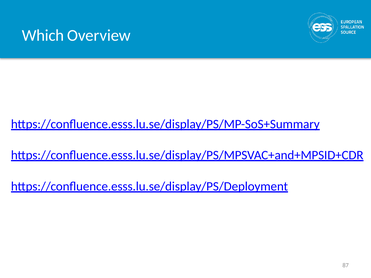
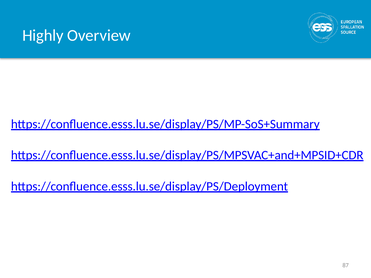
Which: Which -> Highly (43, 35)
